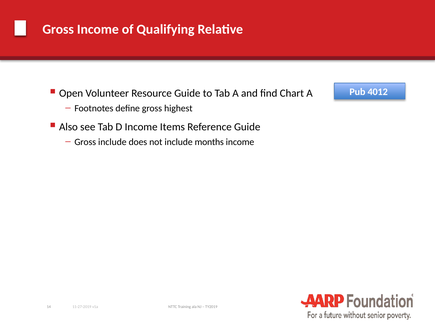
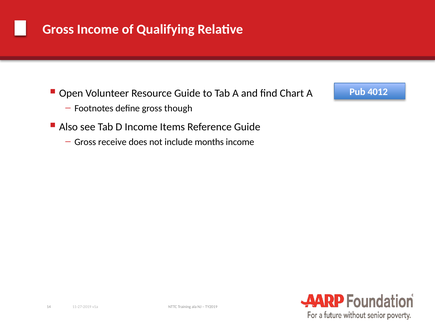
highest: highest -> though (178, 108)
Gross include: include -> receive (112, 142)
